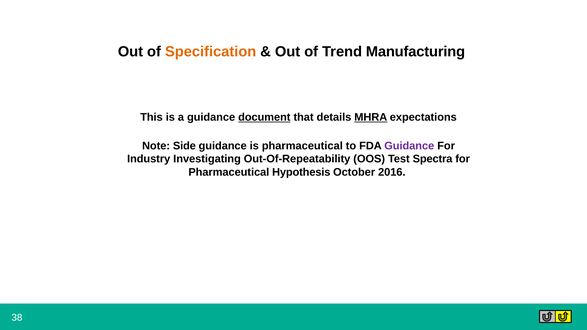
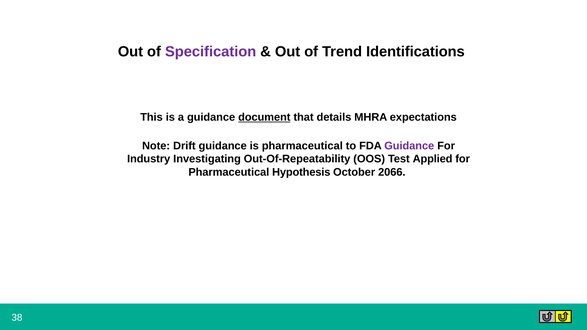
Specification colour: orange -> purple (211, 52)
Manufacturing: Manufacturing -> Identifications (415, 52)
MHRA underline: present -> none (371, 117)
Side: Side -> Drift (184, 146)
Spectra: Spectra -> Applied (433, 159)
2016: 2016 -> 2066 (392, 172)
